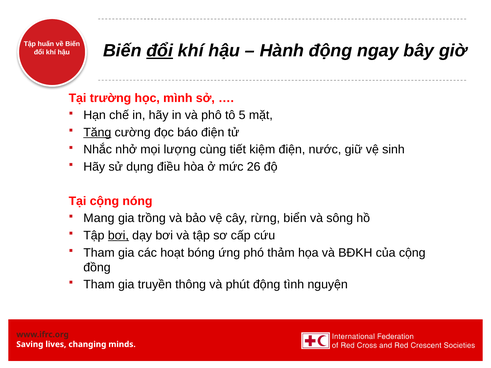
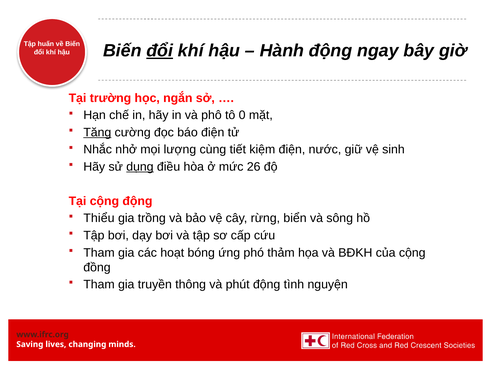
mình: mình -> ngắn (178, 98)
5: 5 -> 0 (242, 115)
dụng underline: none -> present (140, 167)
cộng nóng: nóng -> động (137, 201)
Mang: Mang -> Thiểu (99, 218)
bơi underline: present -> none (118, 236)
